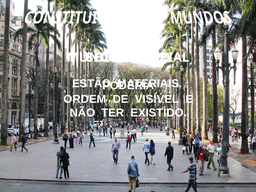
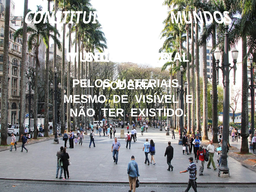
ESTÃO: ESTÃO -> PELOS (92, 83)
ORDEM: ORDEM -> MESMO (85, 99)
